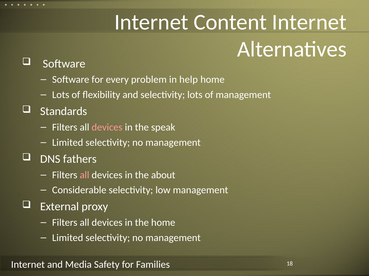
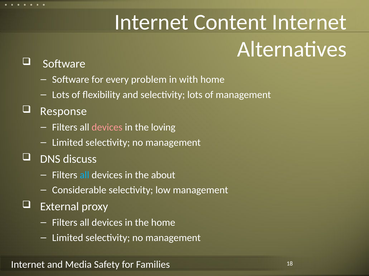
help: help -> with (189, 80)
Standards: Standards -> Response (63, 112)
speak: speak -> loving (163, 128)
fathers: fathers -> discuss (80, 159)
all colour: pink -> light blue (85, 175)
